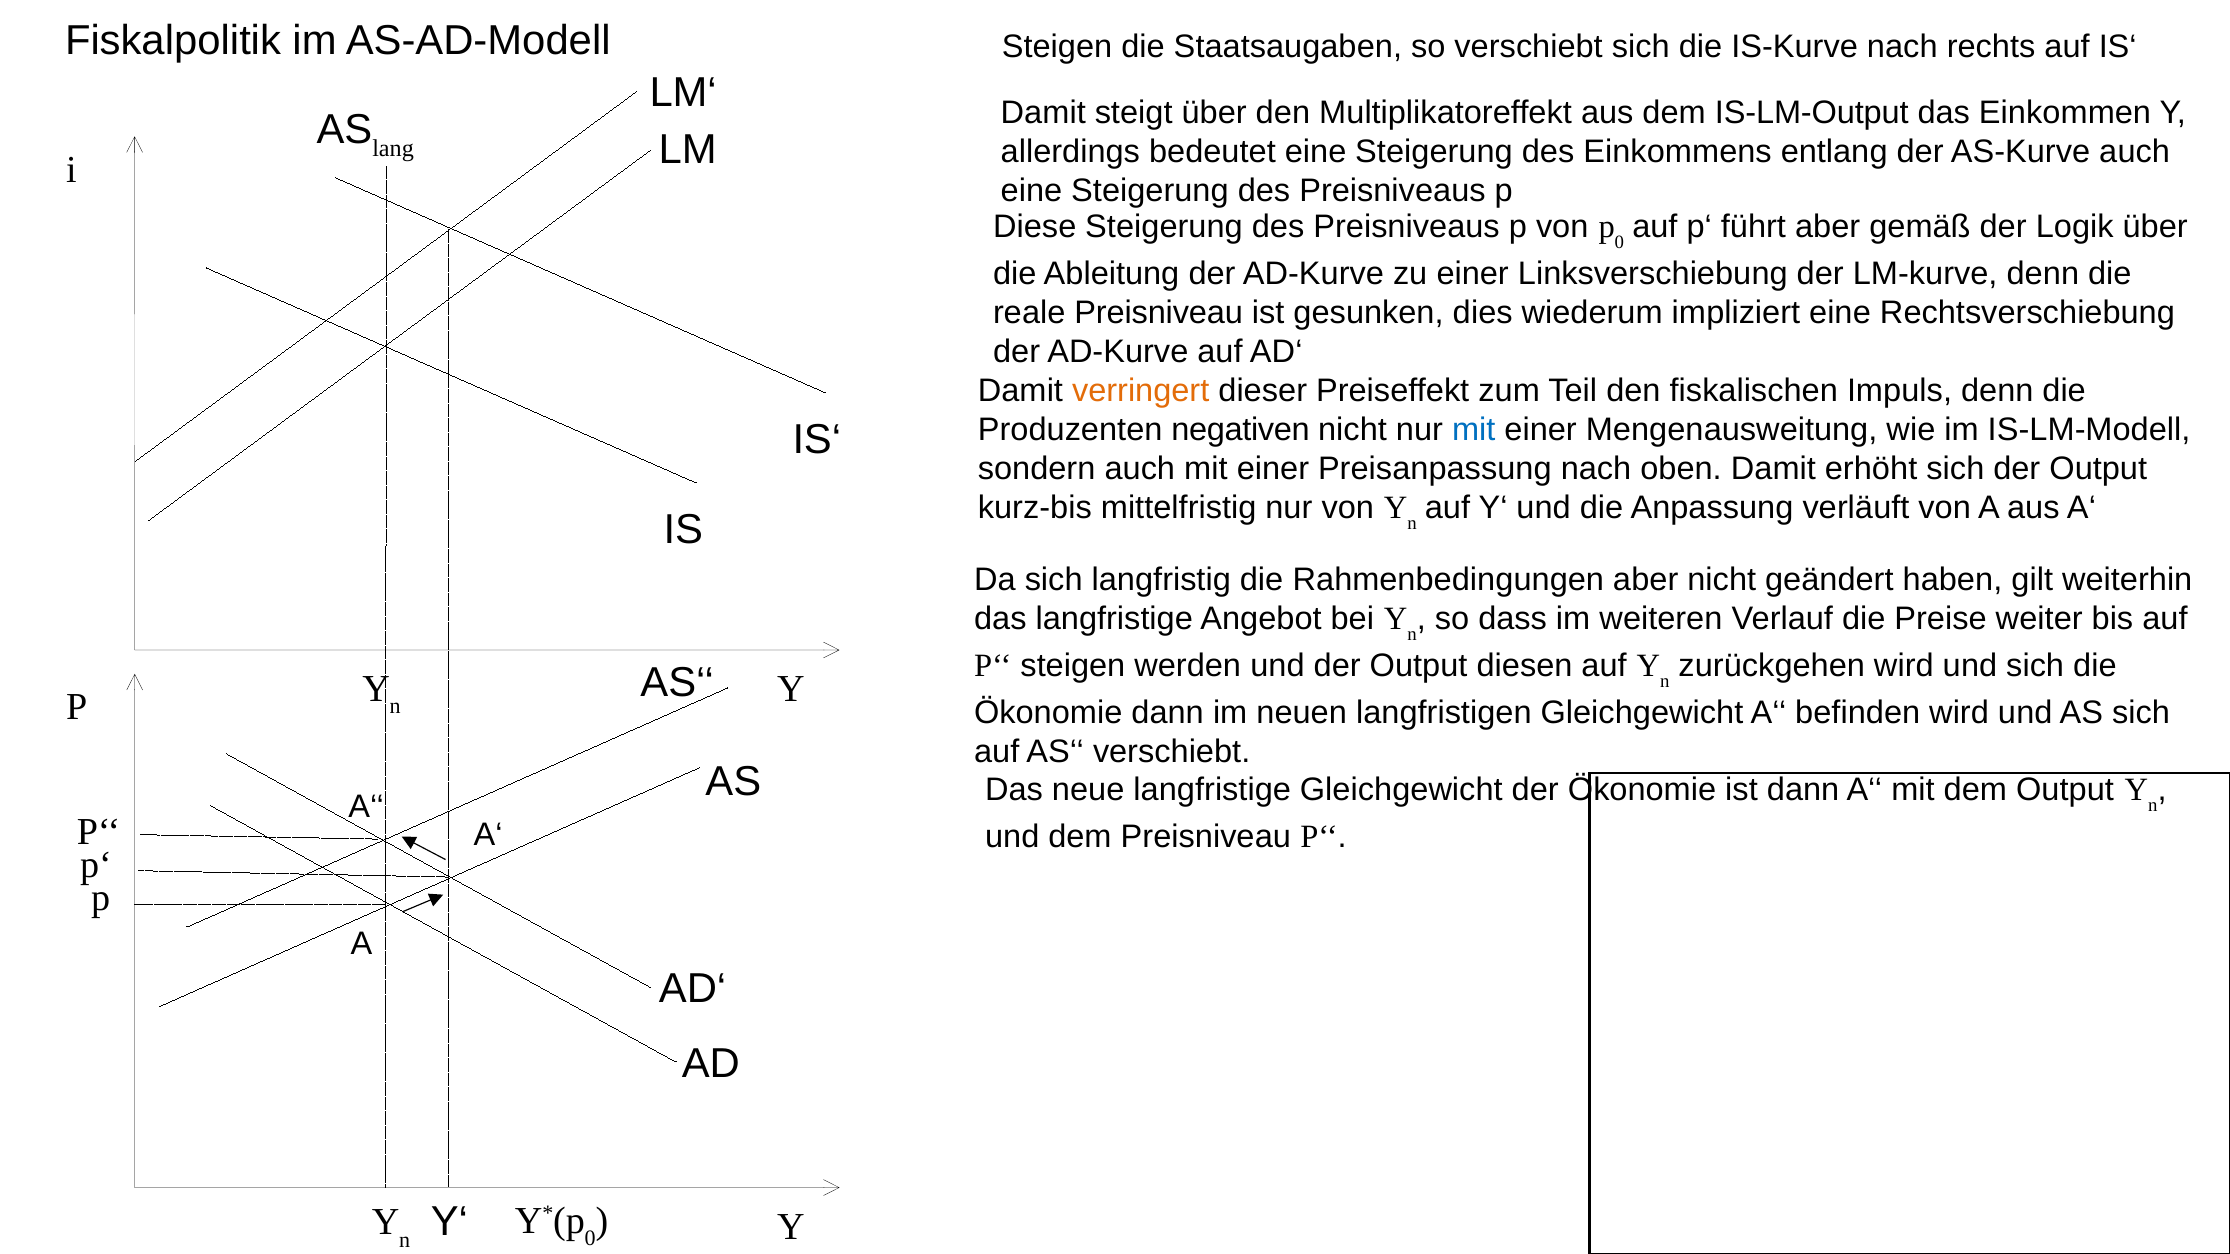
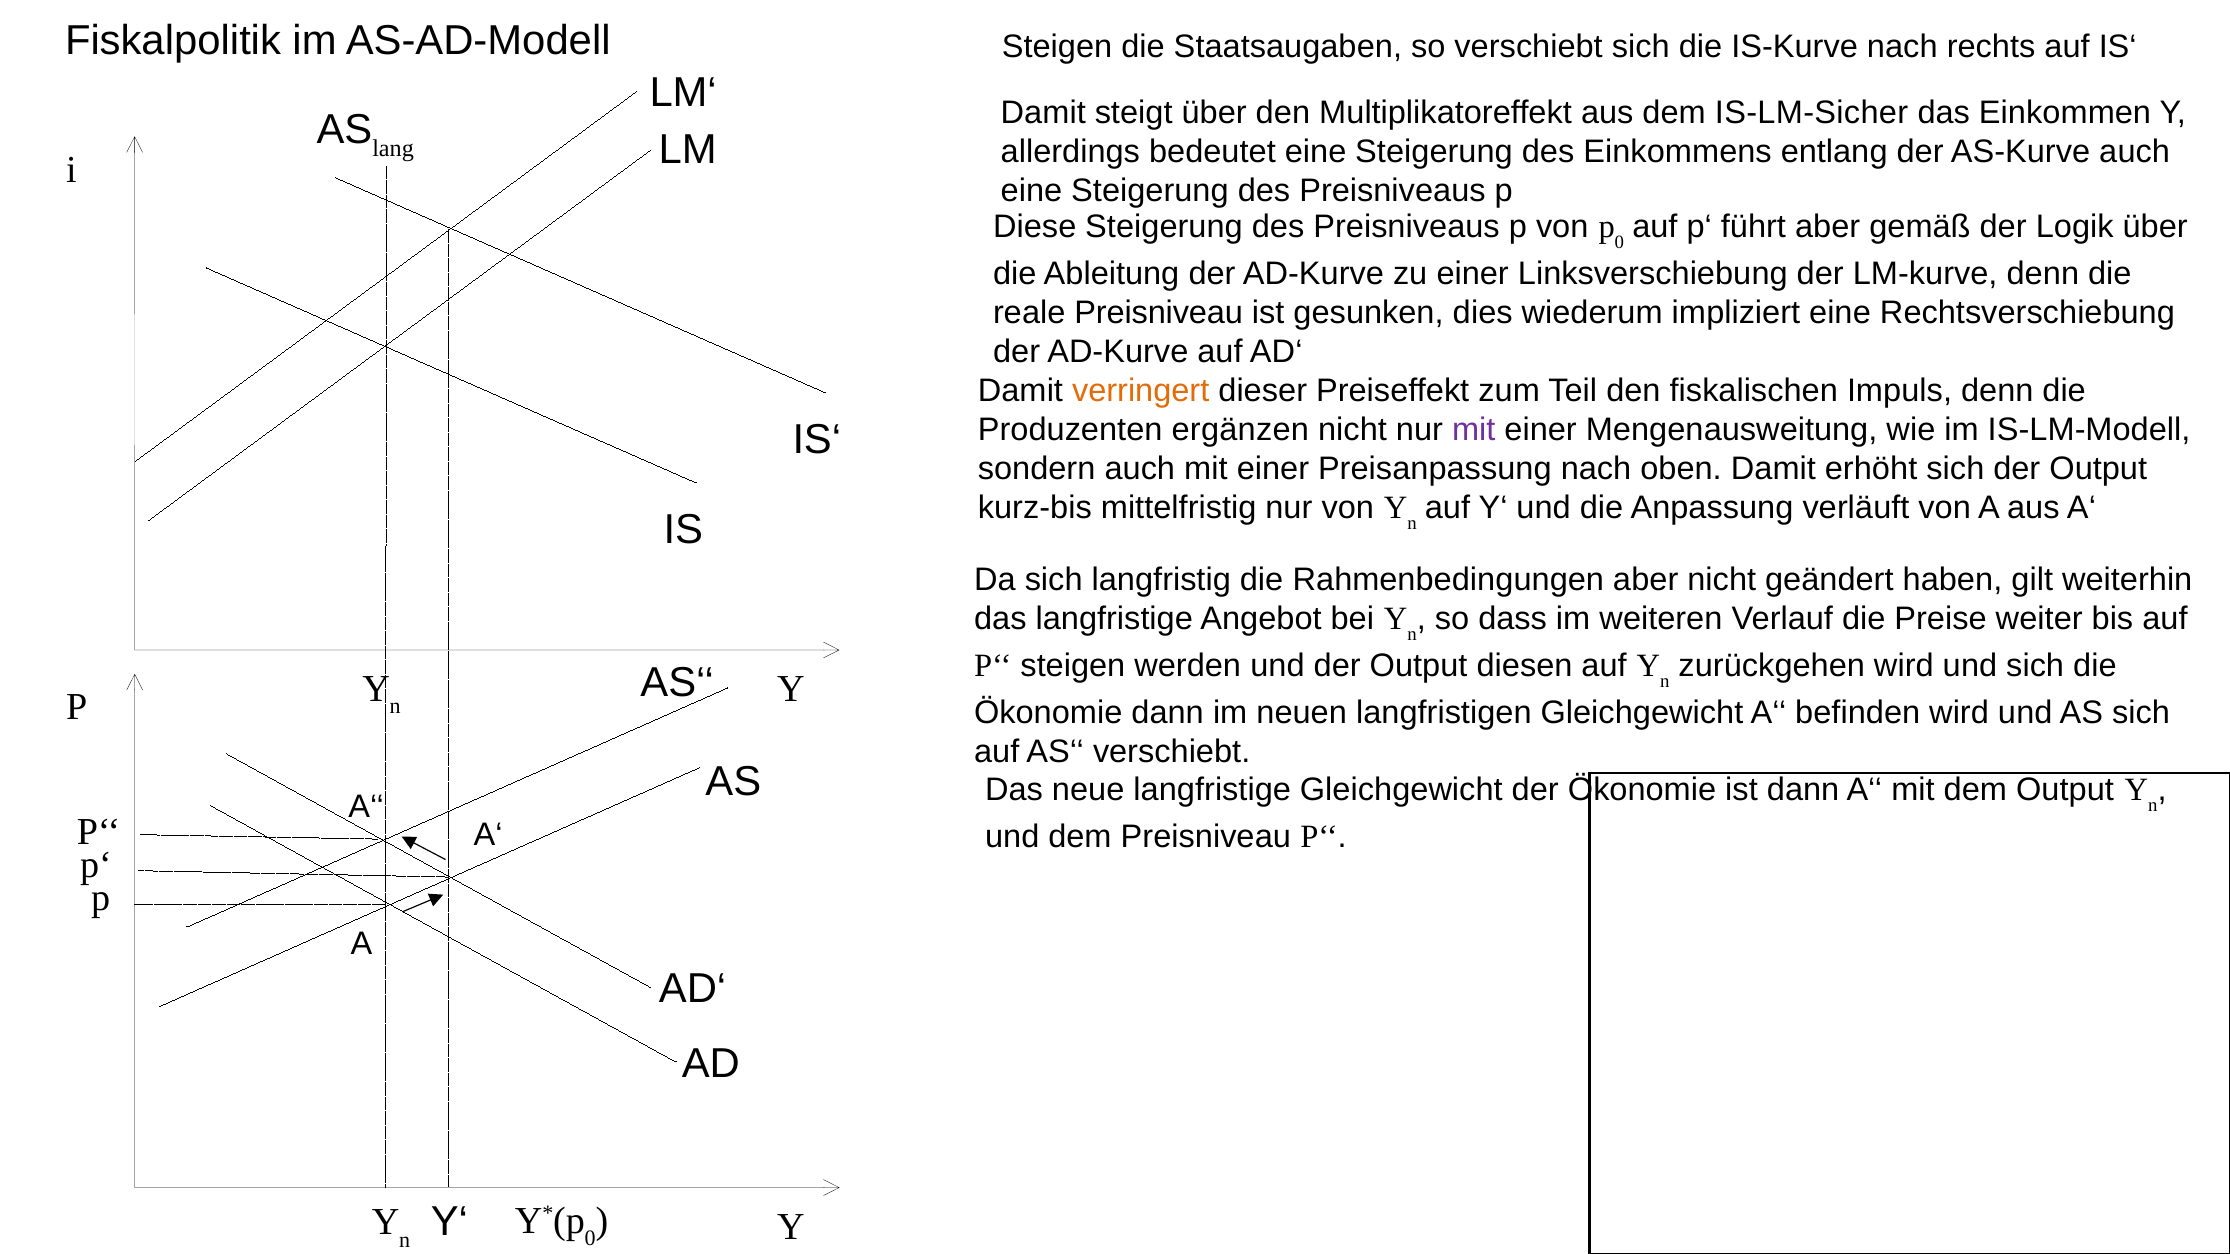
IS-LM-Output: IS-LM-Output -> IS-LM-Sicher (1812, 113)
negativen: negativen -> ergänzen (1240, 430)
mit colour: blue -> purple (1474, 430)
